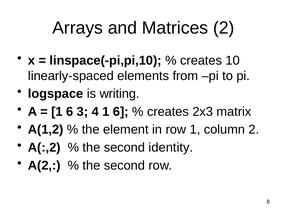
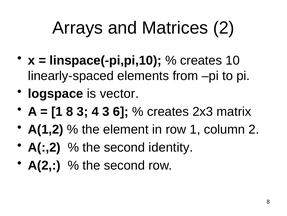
writing: writing -> vector (119, 93)
6: 6 -> 8 (70, 111)
4 1: 1 -> 3 (106, 111)
